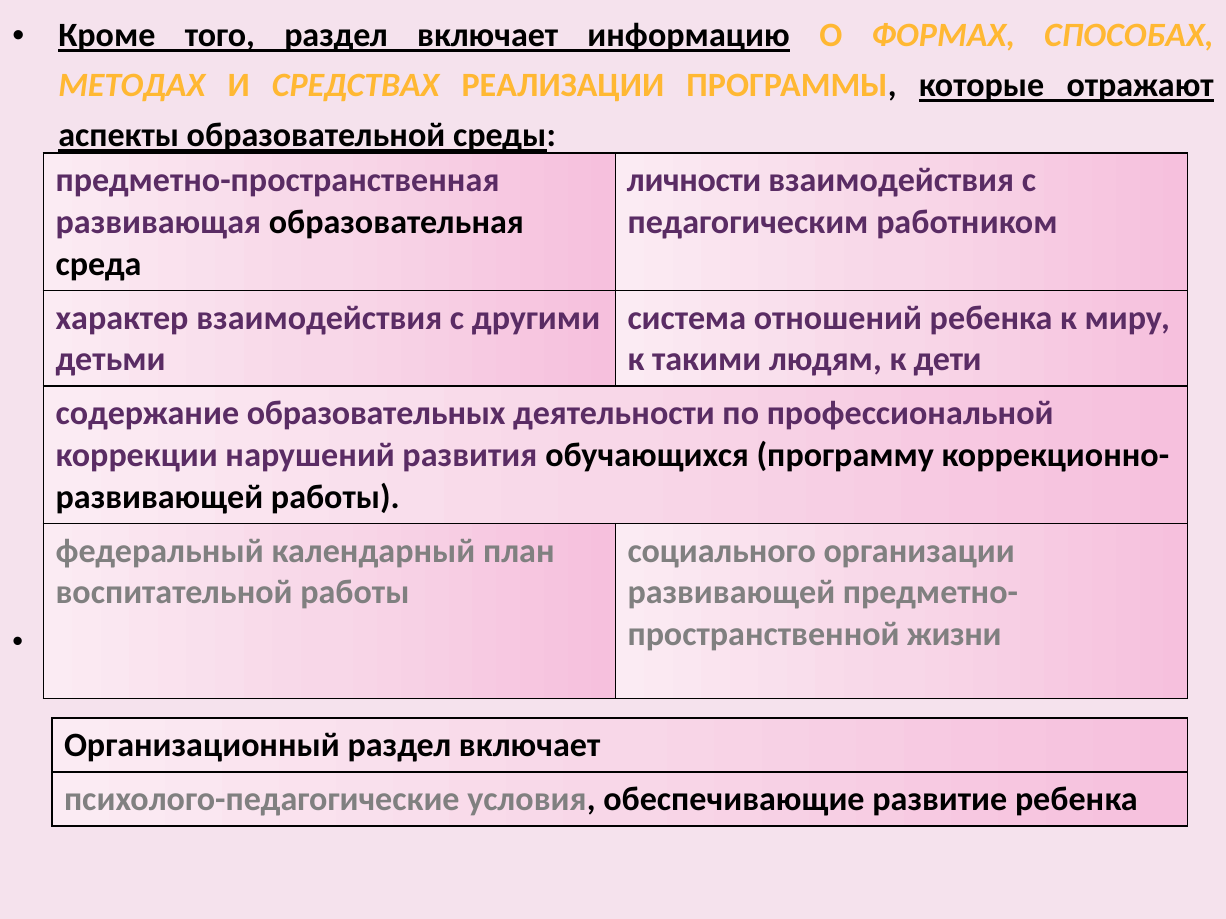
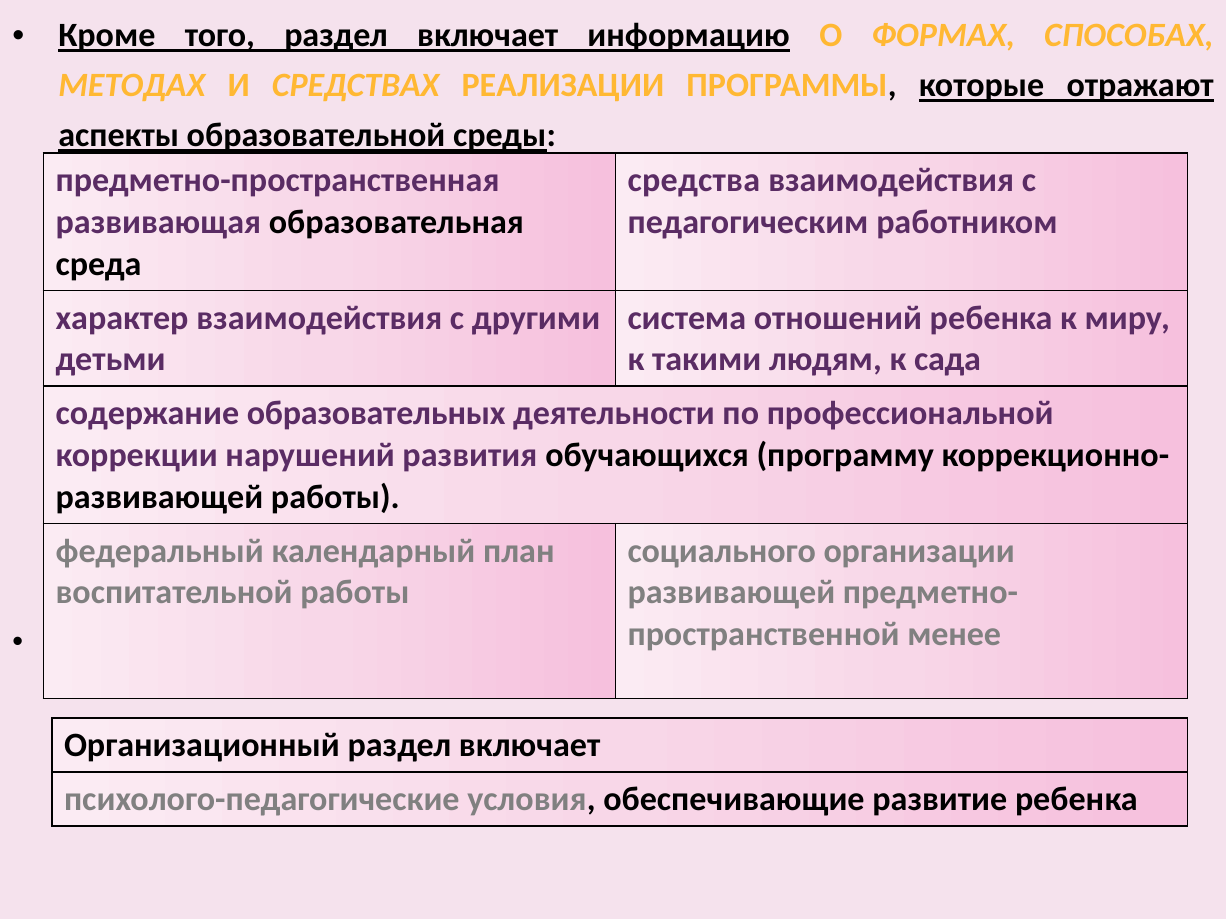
личности: личности -> средства (694, 181)
дети: дети -> сада (948, 360)
жизни: жизни -> менее (954, 635)
